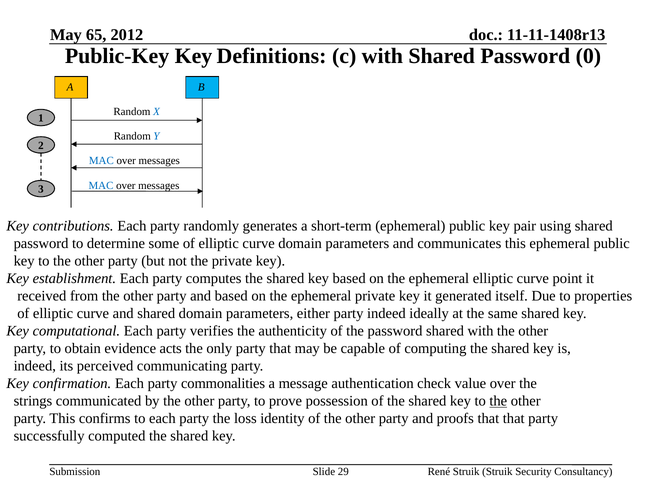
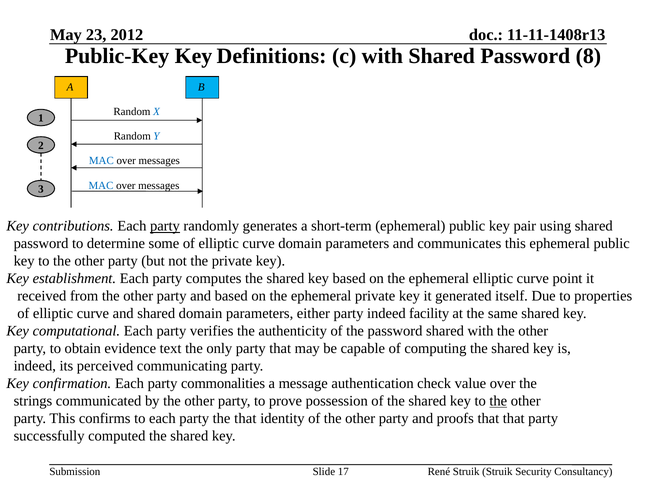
65: 65 -> 23 (96, 35)
0: 0 -> 8 (588, 56)
party underline: none -> present (165, 226)
ideally: ideally -> facility (429, 314)
acts: acts -> text (171, 349)
the loss: loss -> that (245, 419)
29: 29 -> 17 (343, 472)
